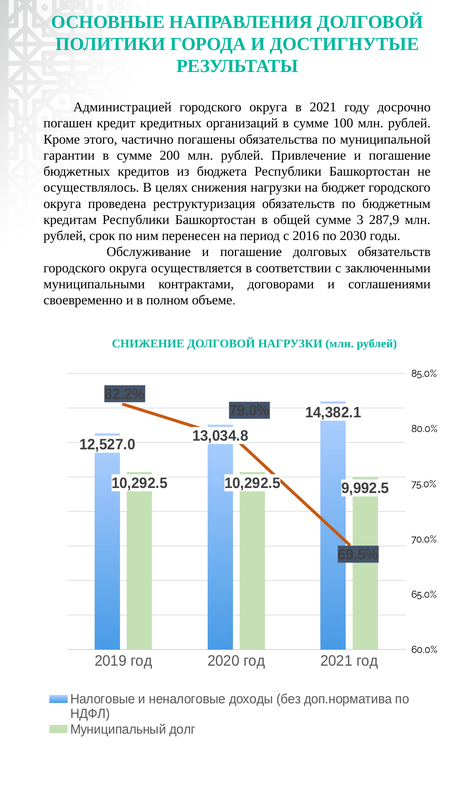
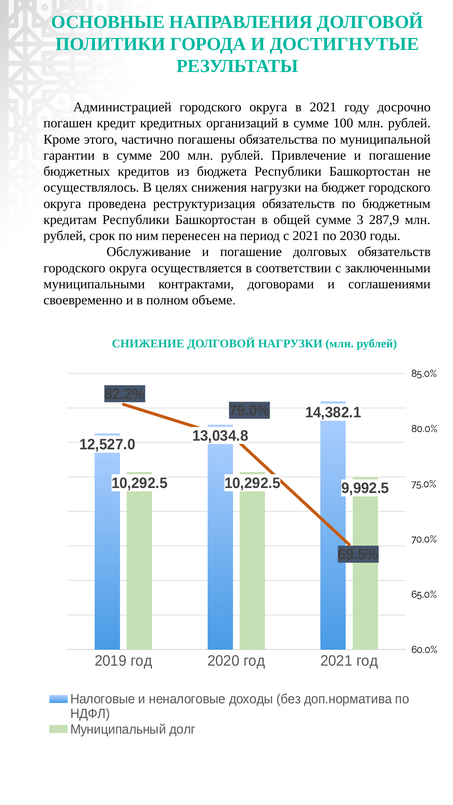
с 2016: 2016 -> 2021 (306, 236)
